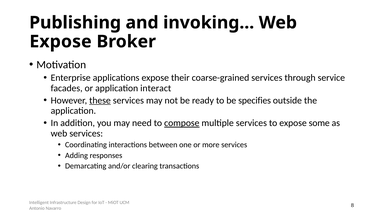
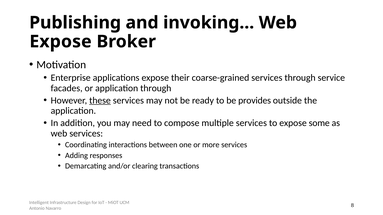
application interact: interact -> through (156, 88)
specifies: specifies -> provides (255, 101)
compose underline: present -> none (182, 123)
